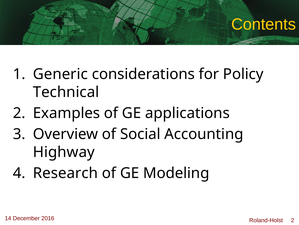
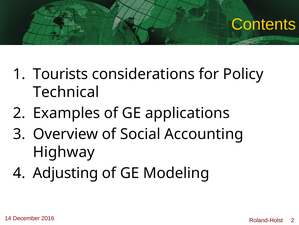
Generic: Generic -> Tourists (61, 74)
Research: Research -> Adjusting (66, 172)
